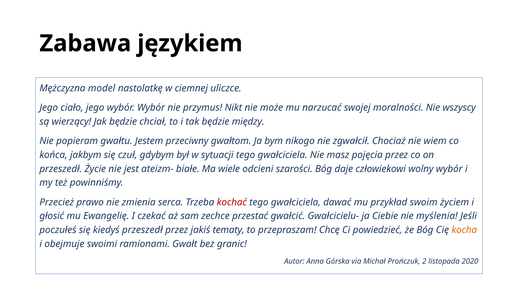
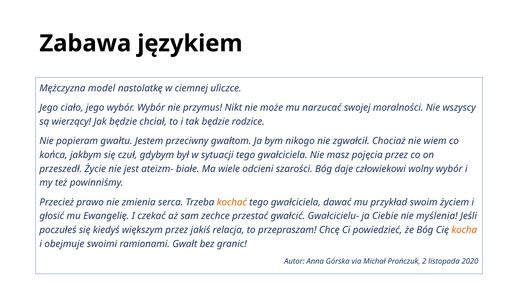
między: między -> rodzice (248, 122)
kochać colour: red -> orange (232, 202)
kiedyś przeszedł: przeszedł -> większym (142, 230)
tematy: tematy -> relacja (229, 230)
